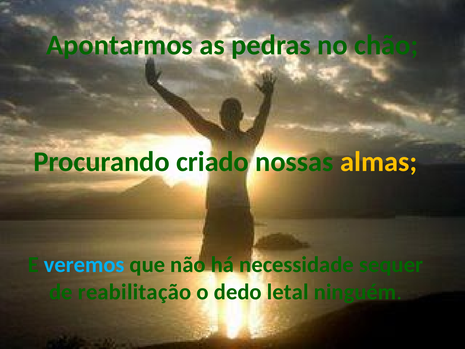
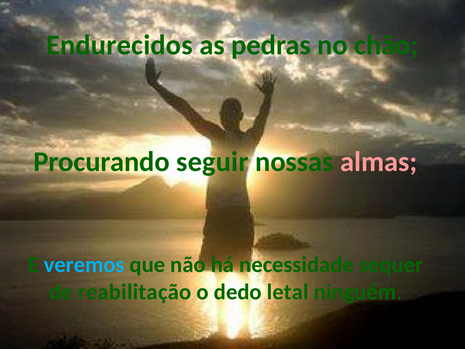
Apontarmos: Apontarmos -> Endurecidos (119, 45)
criado: criado -> seguir (212, 162)
almas colour: yellow -> pink (379, 162)
